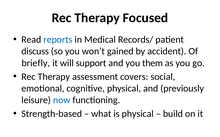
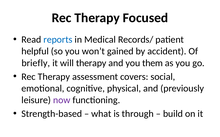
discuss: discuss -> helpful (35, 51)
will support: support -> therapy (91, 63)
now colour: blue -> purple (62, 100)
is physical: physical -> through (138, 114)
